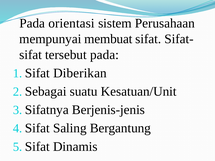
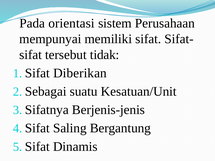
membuat: membuat -> memiliki (108, 39)
tersebut pada: pada -> tidak (105, 55)
